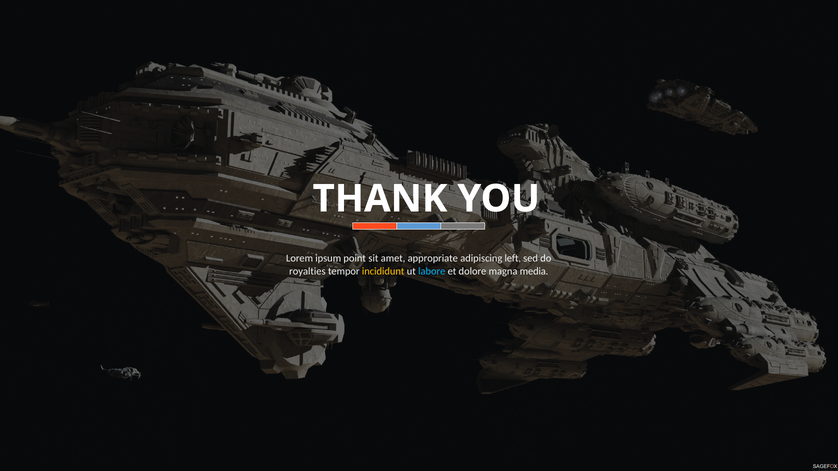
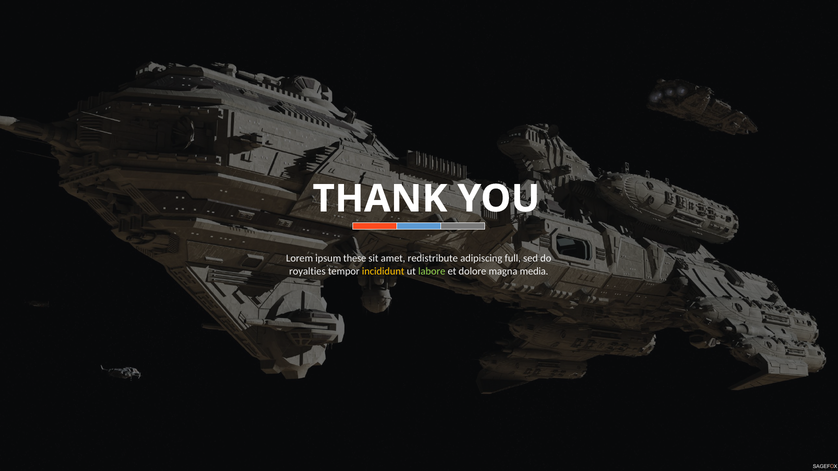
point: point -> these (355, 259)
appropriate: appropriate -> redistribute (433, 259)
left: left -> full (513, 259)
labore colour: light blue -> light green (432, 271)
